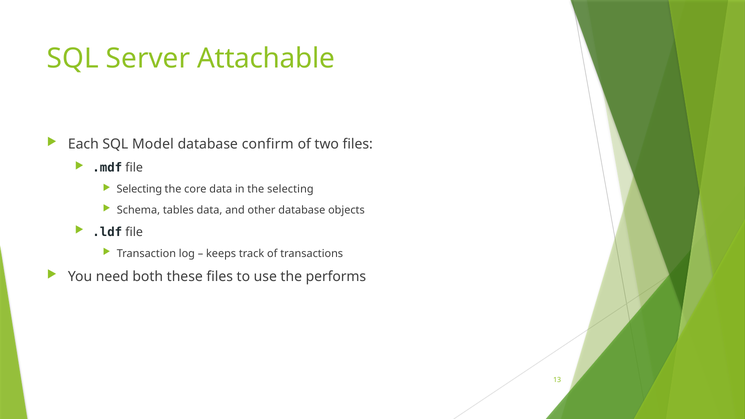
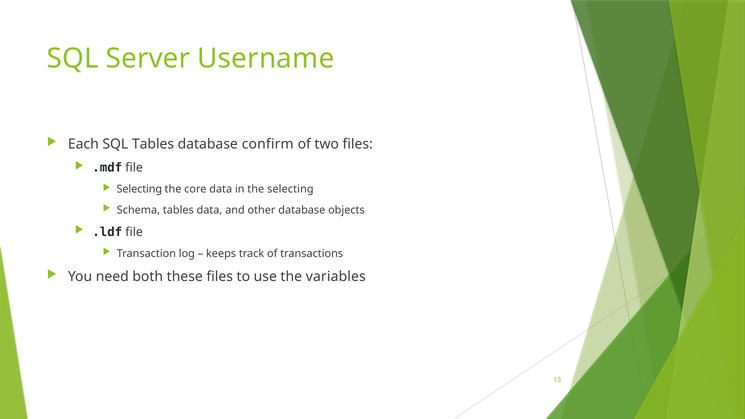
Attachable: Attachable -> Username (266, 59)
SQL Model: Model -> Tables (153, 144)
performs: performs -> variables (336, 277)
